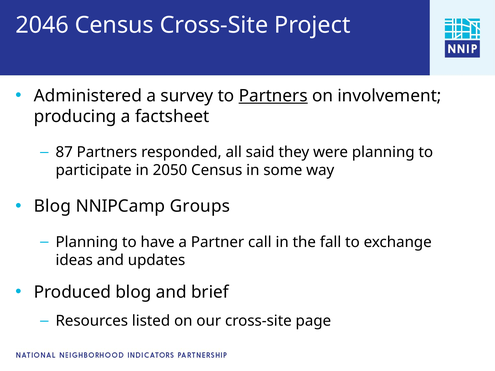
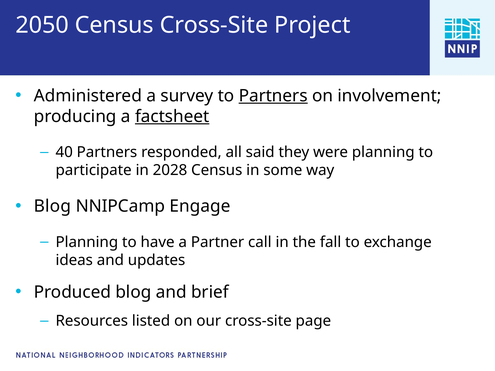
2046: 2046 -> 2050 (42, 25)
factsheet underline: none -> present (172, 117)
87: 87 -> 40 (64, 152)
2050: 2050 -> 2028 (170, 170)
Groups: Groups -> Engage (200, 206)
